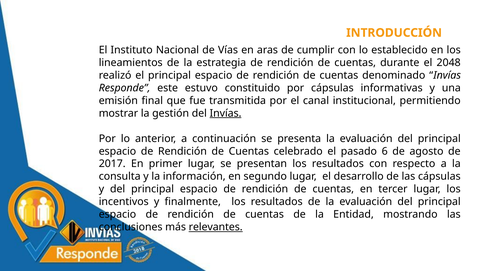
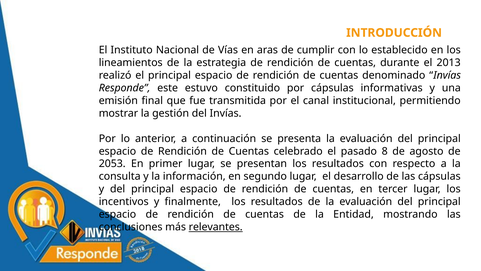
2048: 2048 -> 2013 (449, 63)
Invías underline: present -> none (226, 113)
6: 6 -> 8 (385, 151)
2017: 2017 -> 2053 (112, 164)
